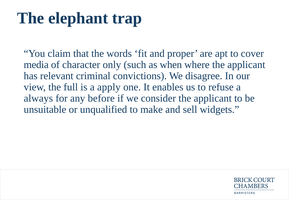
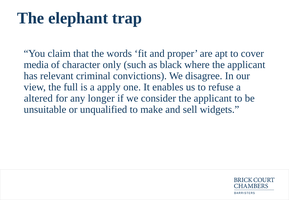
when: when -> black (171, 65)
always: always -> altered (38, 98)
before: before -> longer (101, 98)
